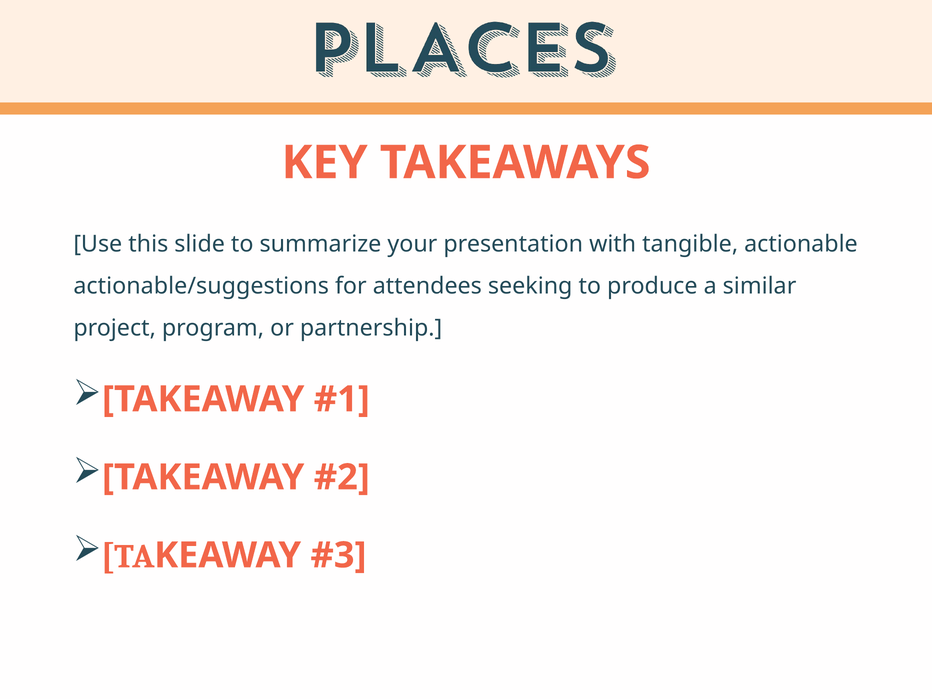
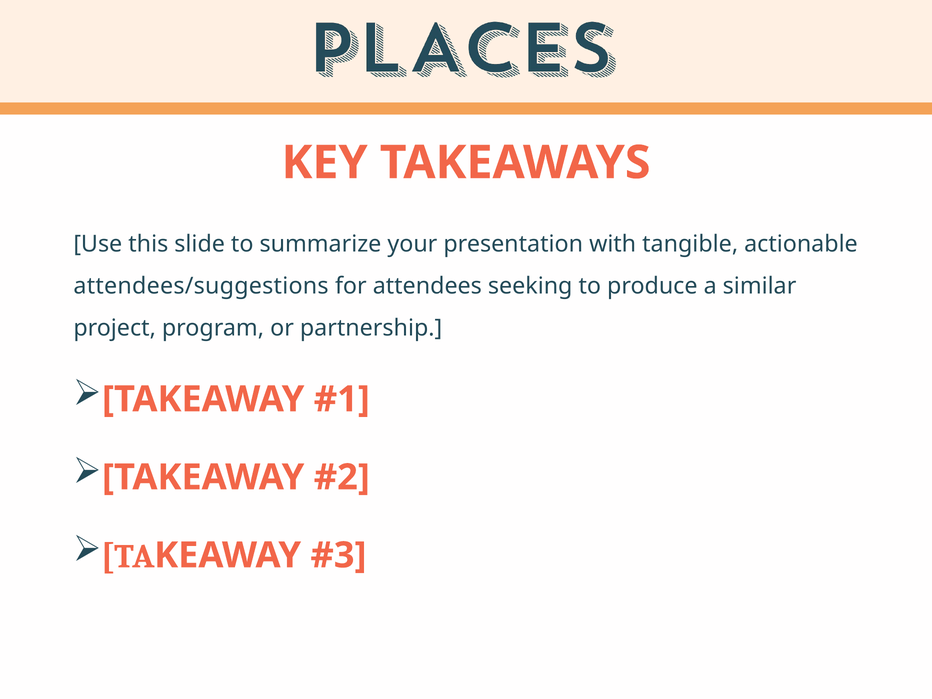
actionable/suggestions: actionable/suggestions -> attendees/suggestions (201, 286)
